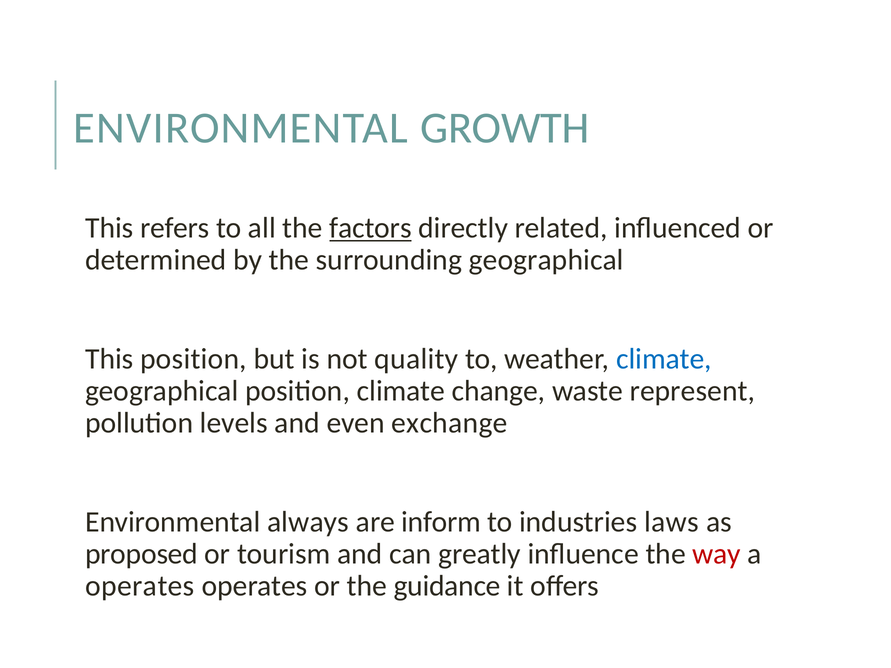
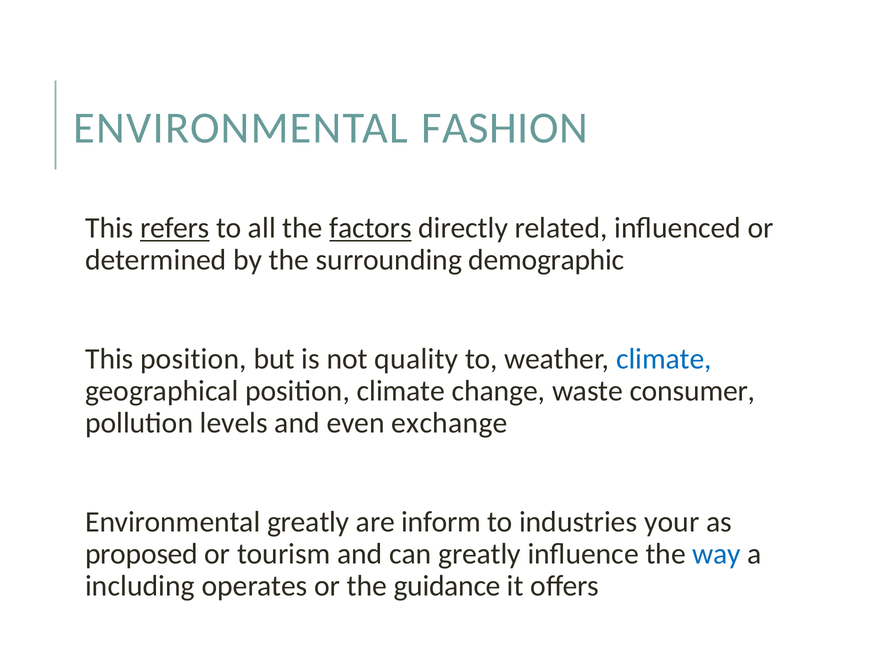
GROWTH: GROWTH -> FASHION (505, 128)
refers underline: none -> present (175, 228)
surrounding geographical: geographical -> demographic (546, 260)
represent: represent -> consumer (693, 391)
Environmental always: always -> greatly (308, 522)
laws: laws -> your (672, 522)
way colour: red -> blue (717, 554)
operates: operates -> including (140, 586)
